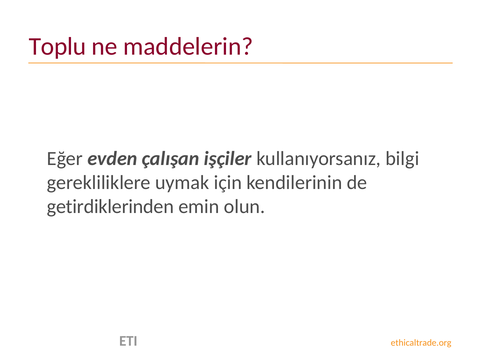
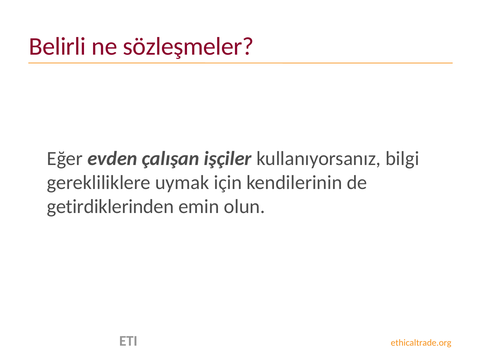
Toplu: Toplu -> Belirli (57, 46)
maddelerin: maddelerin -> sözleşmeler (188, 46)
